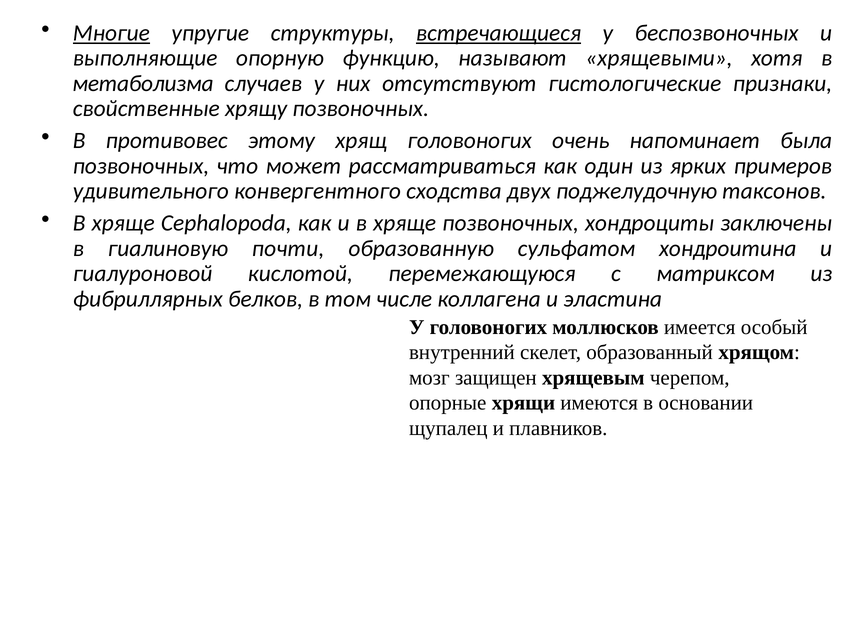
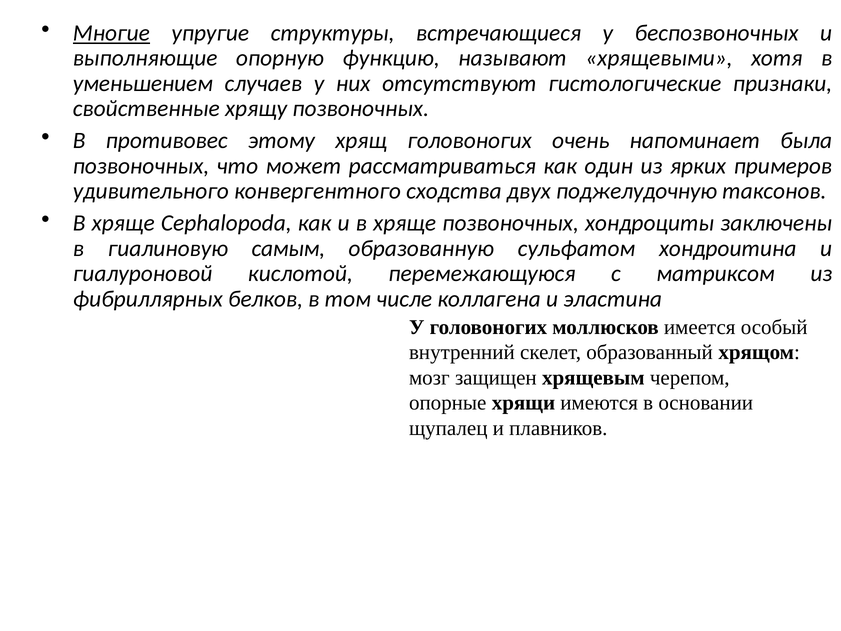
встречающиеся underline: present -> none (499, 33)
метаболизма: метаболизма -> уменьшением (143, 83)
почти: почти -> самым (288, 248)
